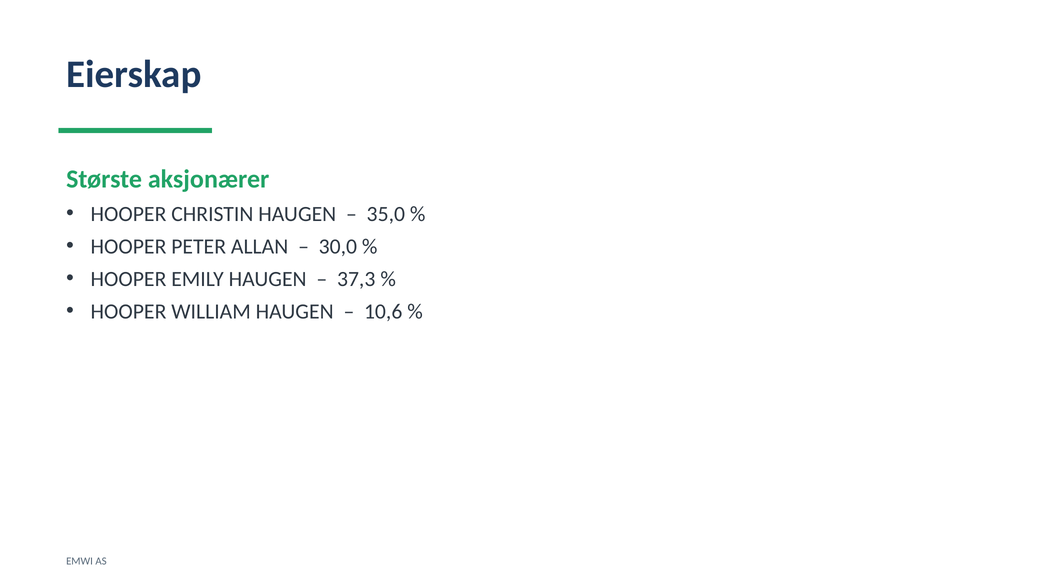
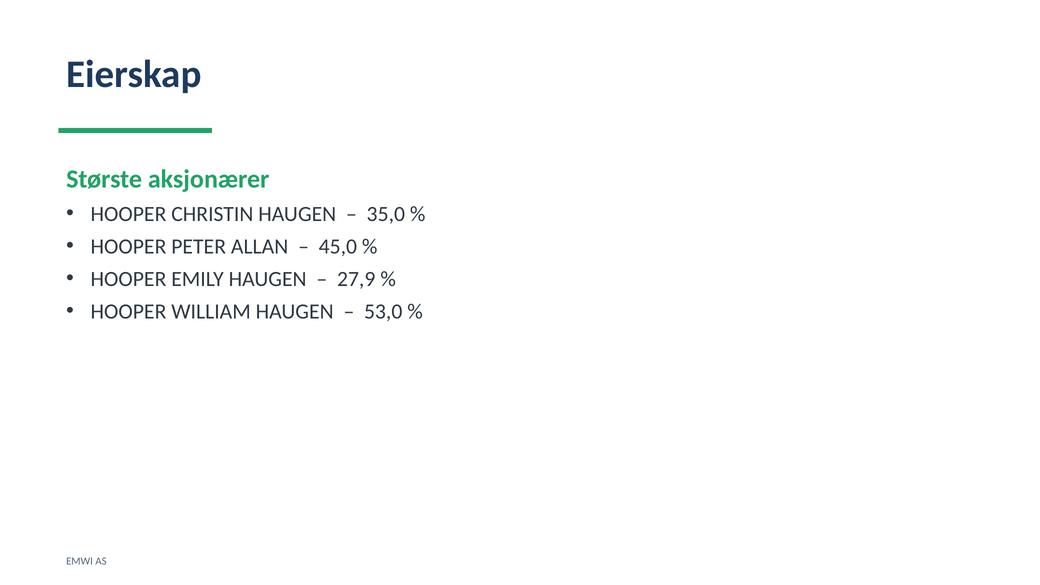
30,0: 30,0 -> 45,0 (338, 246)
37,3: 37,3 -> 27,9 (356, 279)
10,6: 10,6 -> 53,0 (383, 311)
